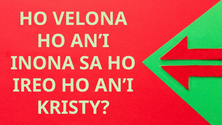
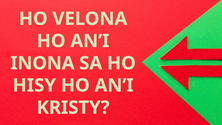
IREO: IREO -> HISY (34, 85)
